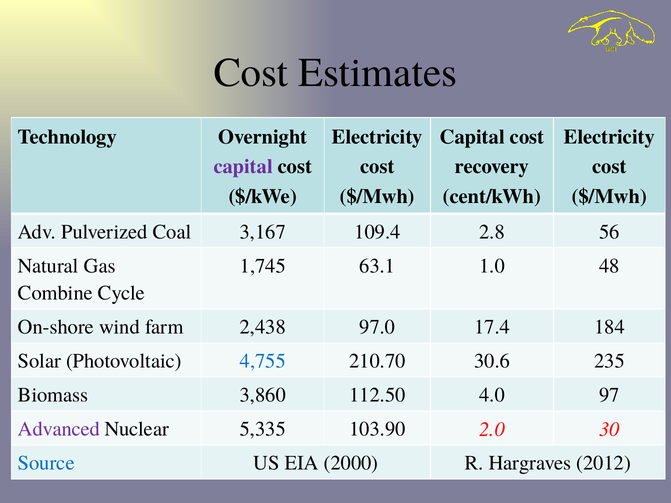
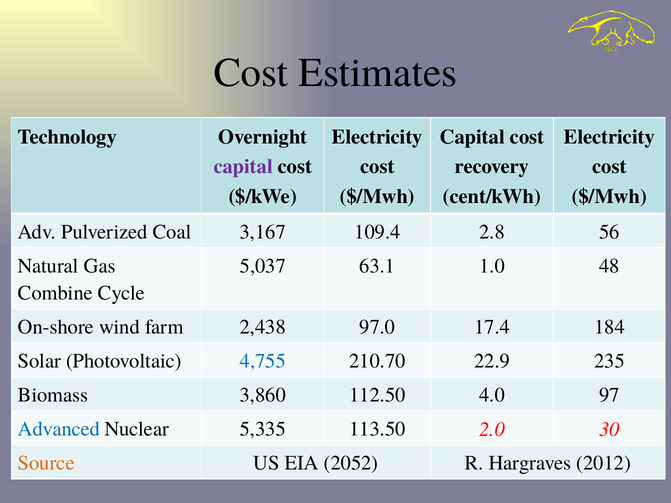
1,745: 1,745 -> 5,037 (263, 266)
30.6: 30.6 -> 22.9 (492, 361)
Advanced colour: purple -> blue (59, 429)
103.90: 103.90 -> 113.50 (377, 429)
Source colour: blue -> orange (46, 463)
2000: 2000 -> 2052 (351, 463)
